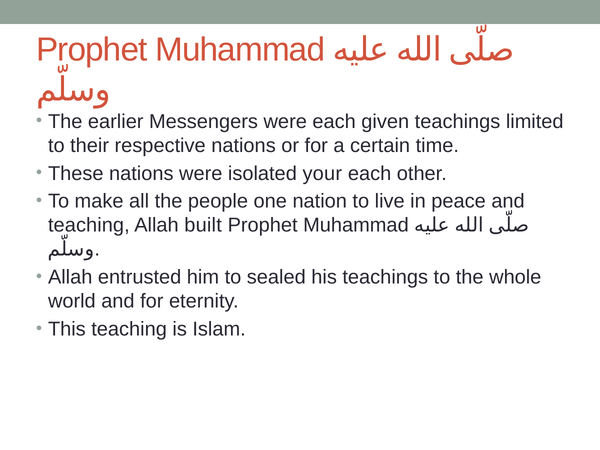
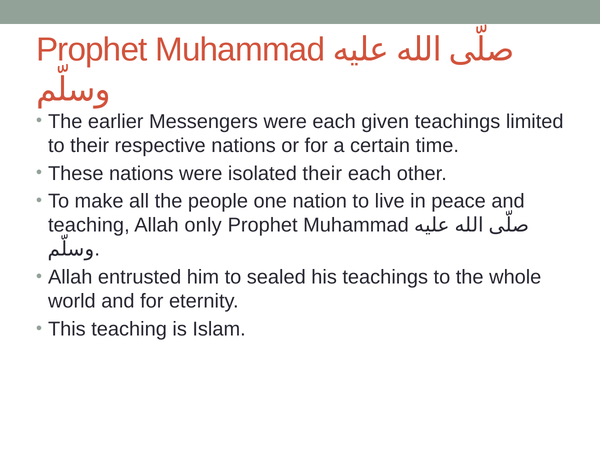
isolated your: your -> their (322, 173)
built: built -> only (203, 225)
